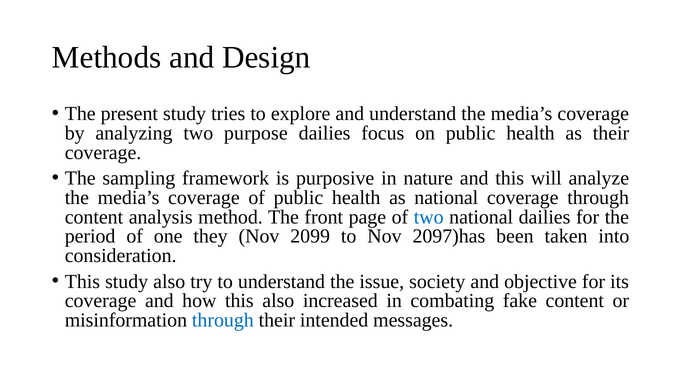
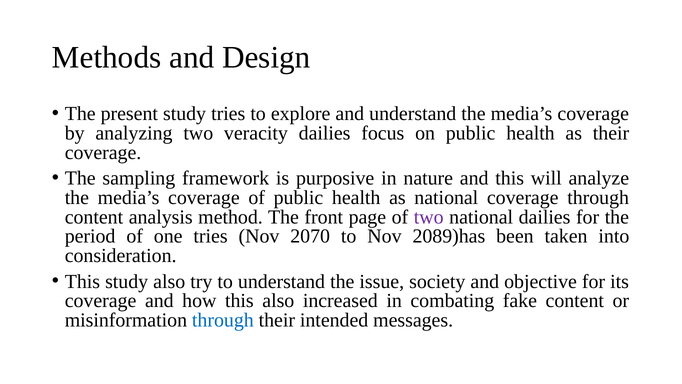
purpose: purpose -> veracity (256, 133)
two colour: blue -> purple (429, 217)
one they: they -> tries (211, 236)
2099: 2099 -> 2070 (310, 236)
2097)has: 2097)has -> 2089)has (449, 236)
